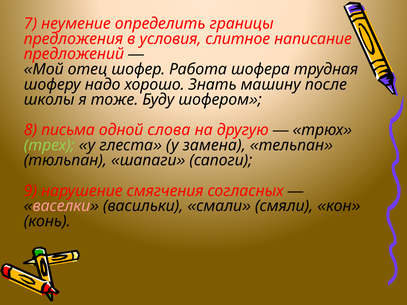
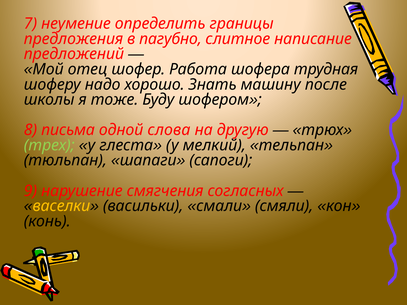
условия: условия -> пагубно (170, 39)
замена: замена -> мелкий (214, 145)
васелки colour: pink -> yellow (61, 206)
